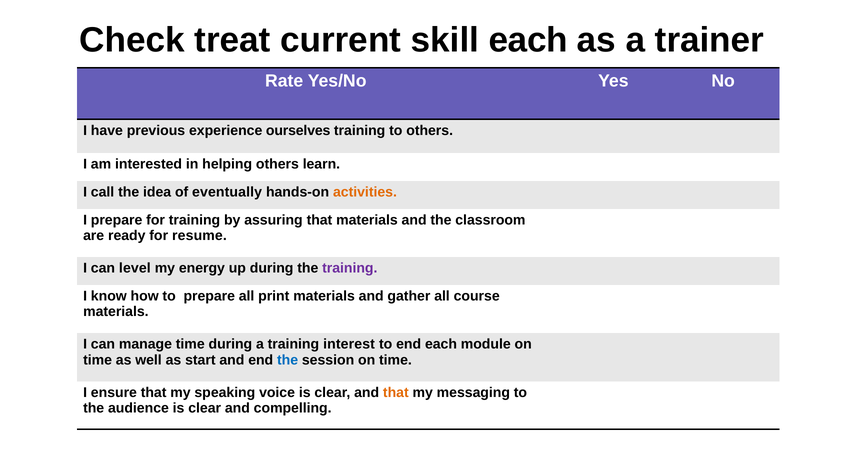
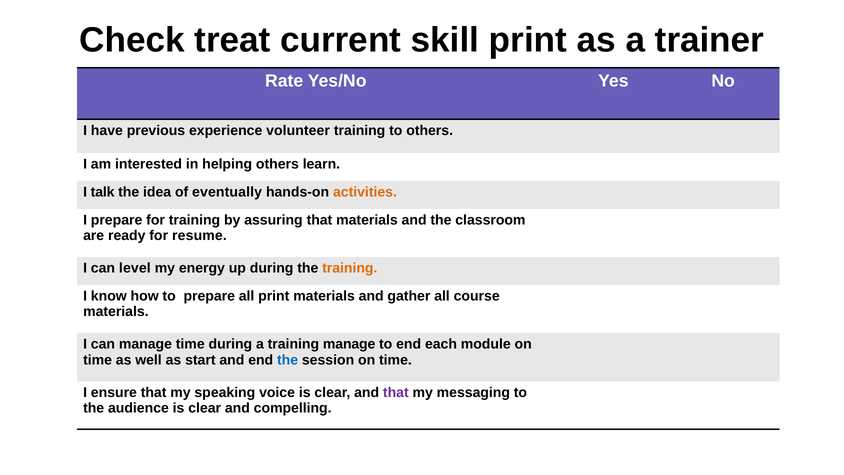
skill each: each -> print (528, 40)
ourselves: ourselves -> volunteer (298, 130)
call: call -> talk (103, 192)
training colour: purple -> orange (350, 268)
training interest: interest -> manage (349, 344)
that colour: orange -> purple (396, 392)
